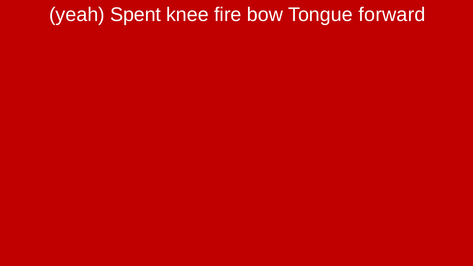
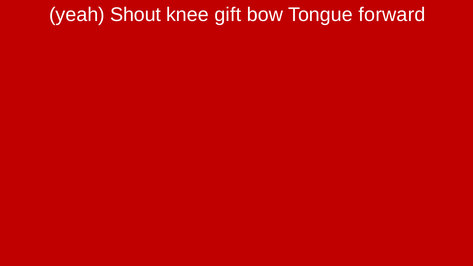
Spent: Spent -> Shout (136, 15)
fire: fire -> gift (228, 15)
